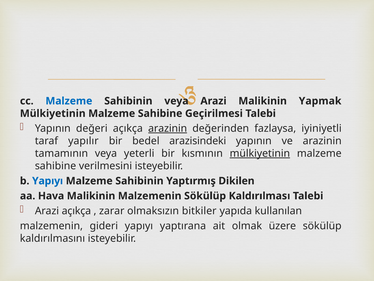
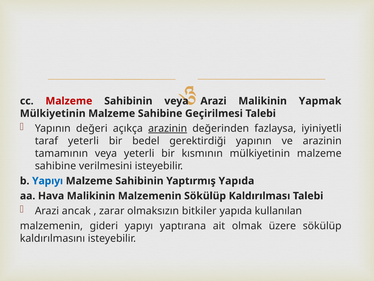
Malzeme colour: blue -> red (69, 101)
taraf yapılır: yapılır -> yeterli (83, 141)
arazisindeki: arazisindeki -> gerektirdiği (198, 141)
mülkiyetinin underline: present -> none (260, 153)
Yaptırmış Dikilen: Dikilen -> Yapıda (236, 181)
Arazi açıkça: açıkça -> ancak (76, 211)
